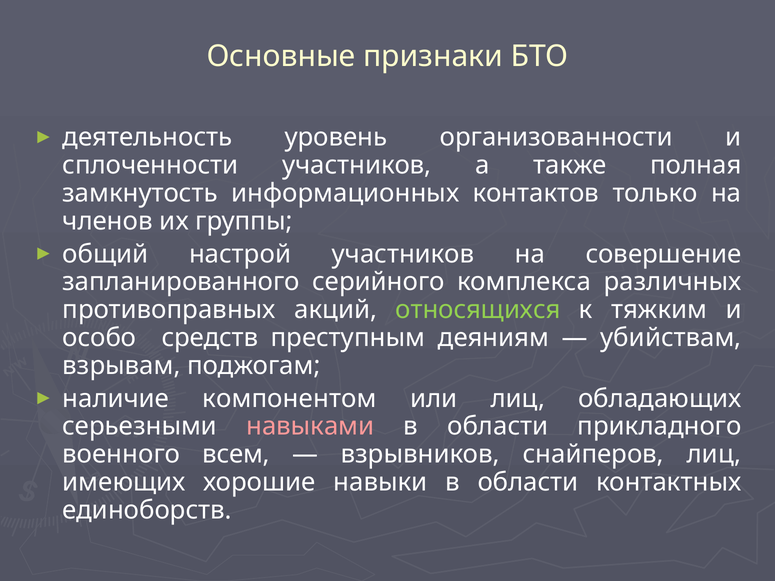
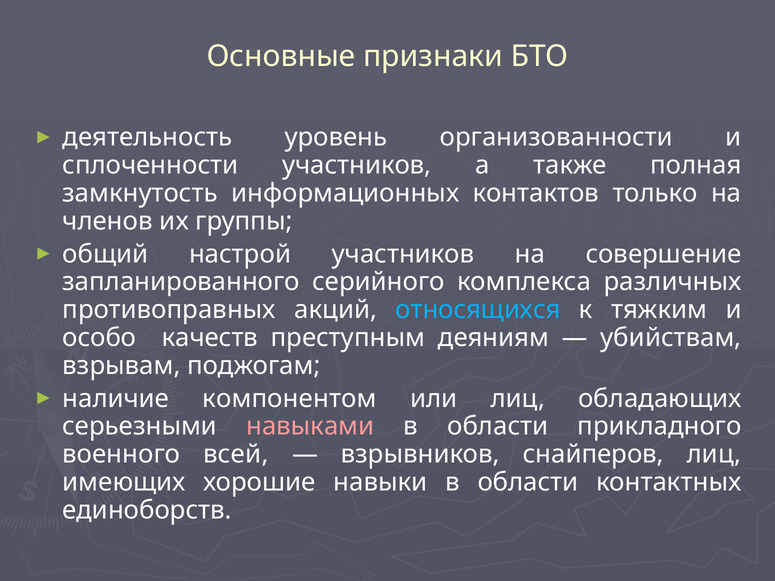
относящихся colour: light green -> light blue (478, 310)
средств: средств -> качеств (210, 338)
всем: всем -> всей (236, 455)
